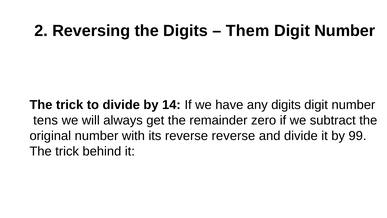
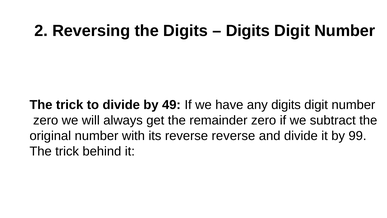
Them: Them -> Digits (248, 31)
14: 14 -> 49 (171, 105)
tens: tens -> zero (46, 120)
